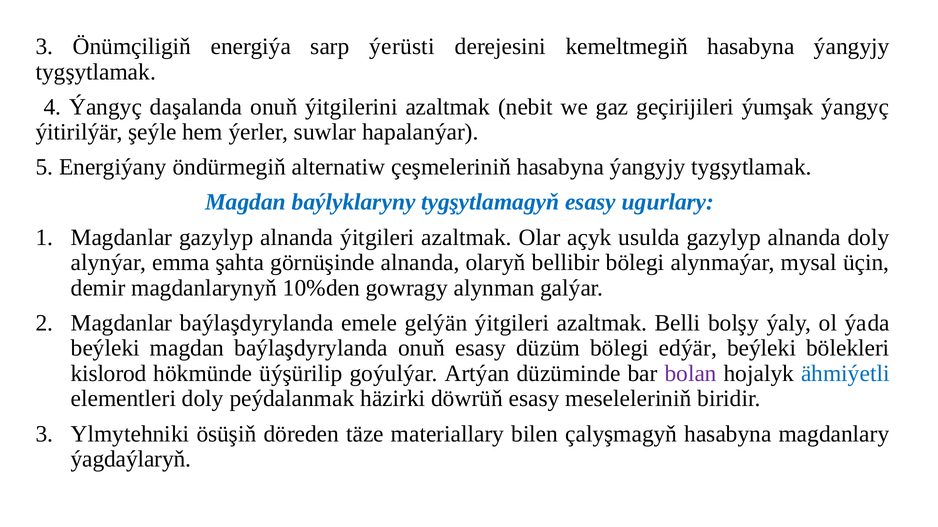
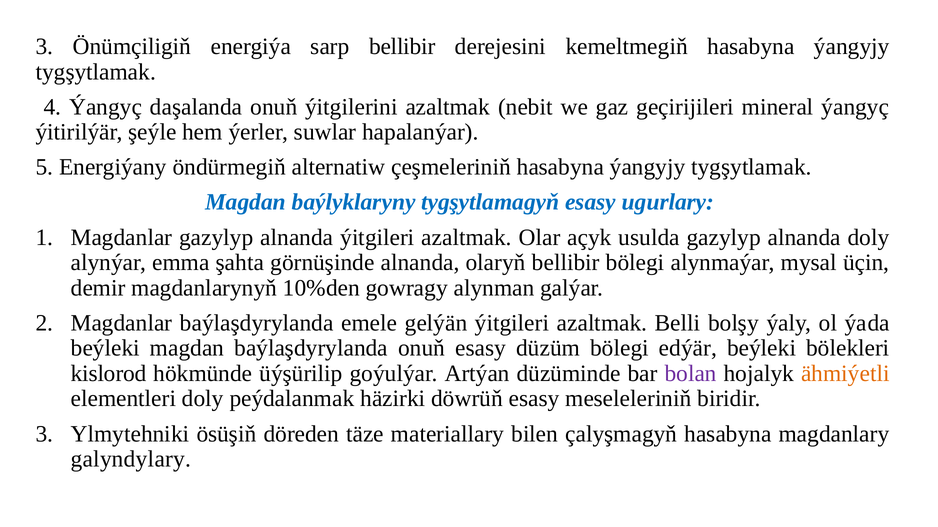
sarp ýerüsti: ýerüsti -> bellibir (402, 47)
ýumşak: ýumşak -> mineral (778, 107)
ähmiýetli colour: blue -> orange (845, 374)
ýagdaýlaryň: ýagdaýlaryň -> galyndylary (131, 460)
